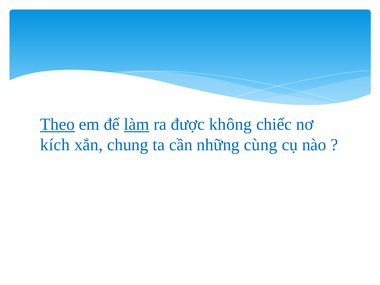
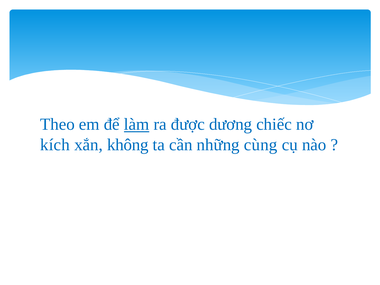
Theo underline: present -> none (57, 124)
không: không -> dương (231, 124)
chung: chung -> không (128, 145)
